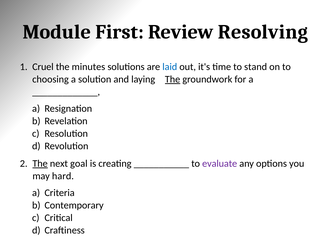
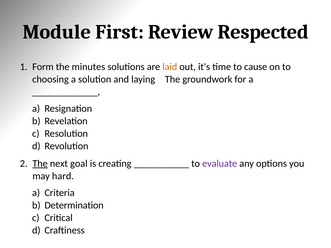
Resolving: Resolving -> Respected (263, 32)
Cruel: Cruel -> Form (43, 67)
laid colour: blue -> orange (170, 67)
stand: stand -> cause (256, 67)
The underline: present -> none (173, 79)
Contemporary: Contemporary -> Determination (74, 205)
